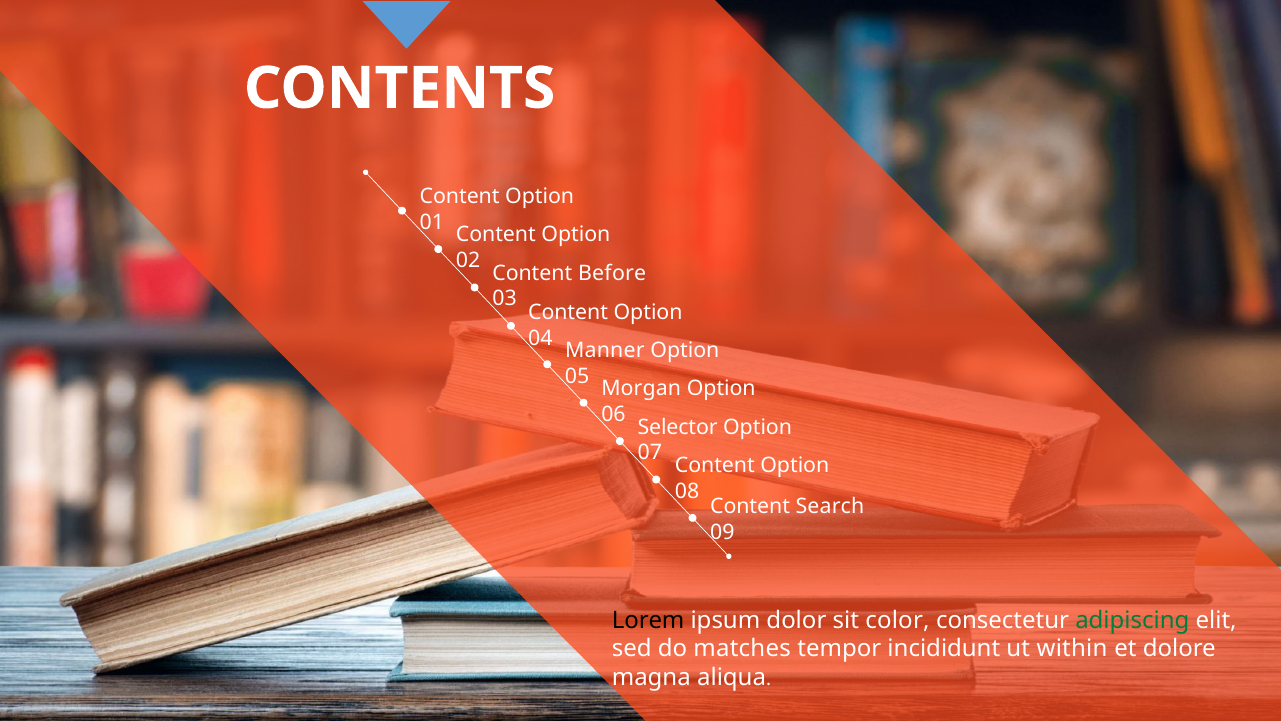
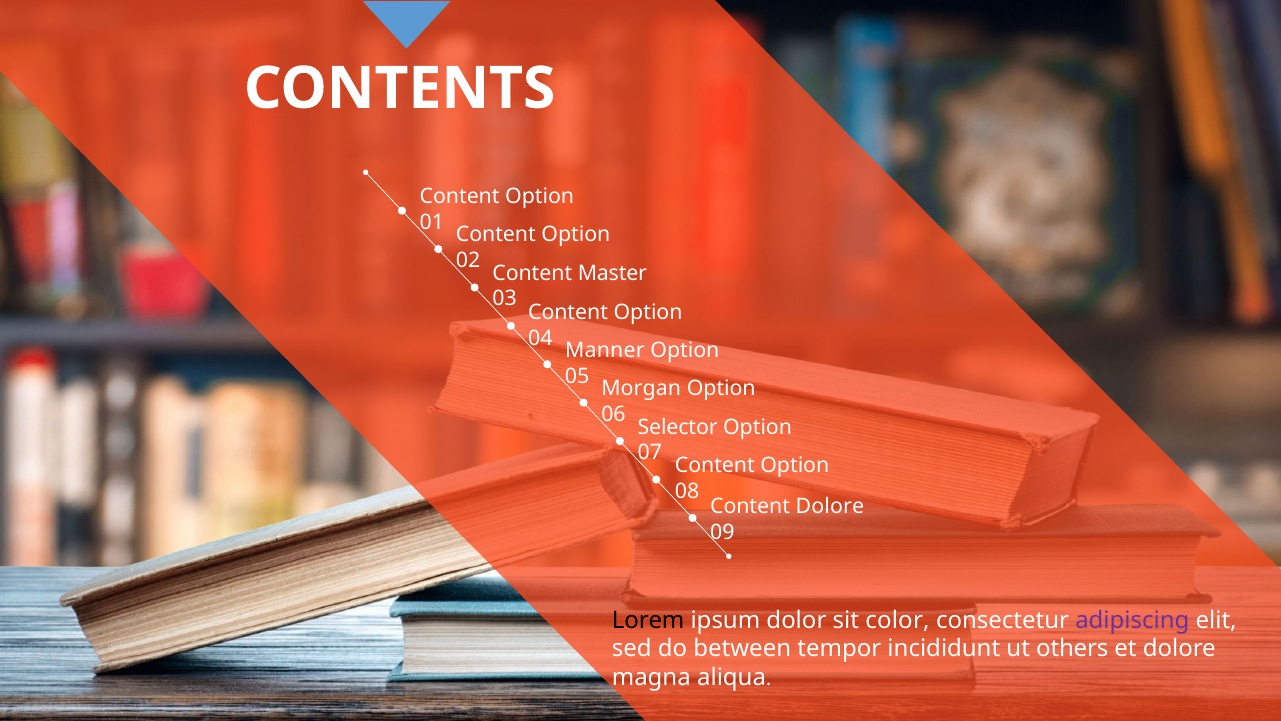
Before: Before -> Master (612, 273)
Content Search: Search -> Dolore (830, 507)
adipiscing colour: green -> purple (1132, 620)
matches: matches -> between (742, 649)
within: within -> others (1072, 649)
